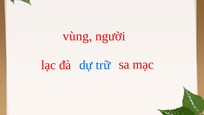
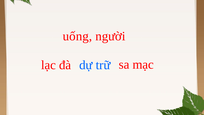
vùng: vùng -> uống (77, 36)
